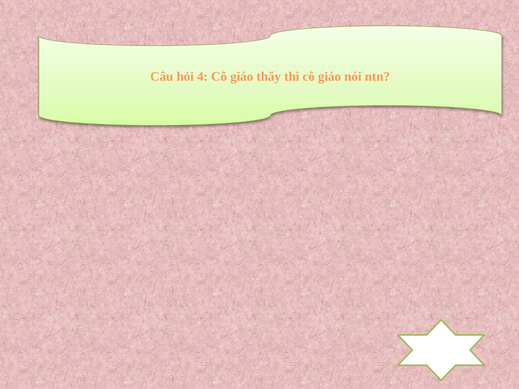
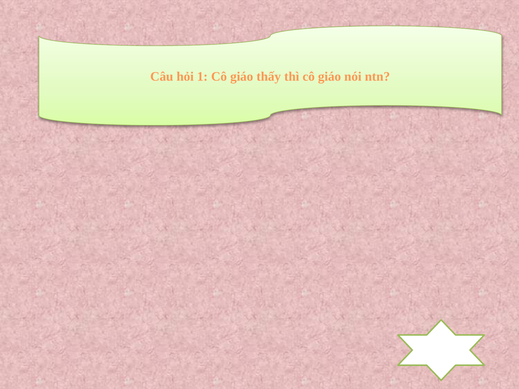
4: 4 -> 1 (202, 77)
